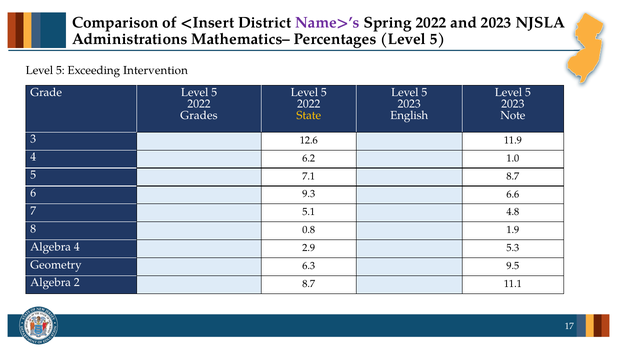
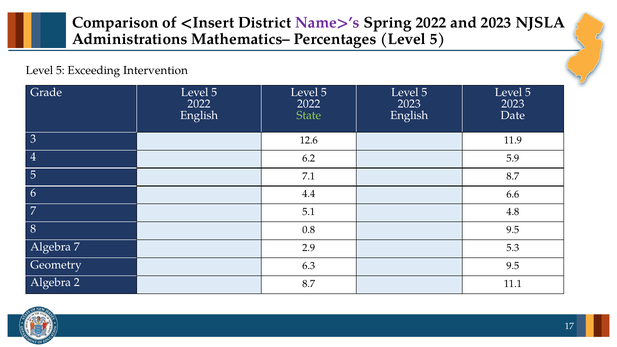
Grades: Grades -> English (199, 116)
State colour: yellow -> light green (309, 116)
Note: Note -> Date (513, 116)
1.0: 1.0 -> 5.9 (513, 158)
9.3: 9.3 -> 4.4 (309, 194)
0.8 1.9: 1.9 -> 9.5 (513, 230)
Algebra 4: 4 -> 7 (77, 247)
